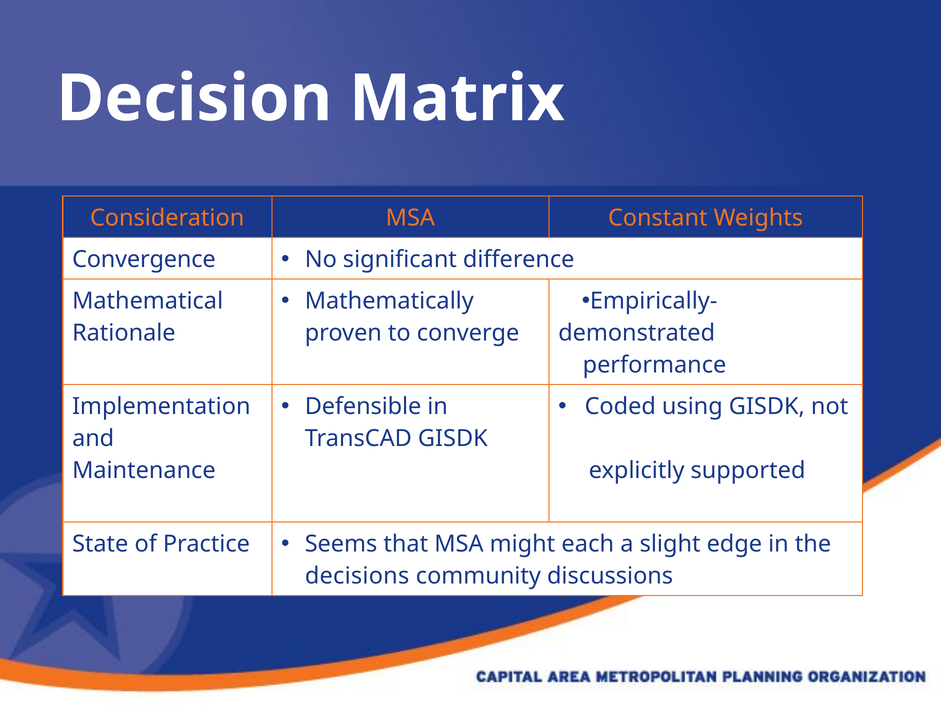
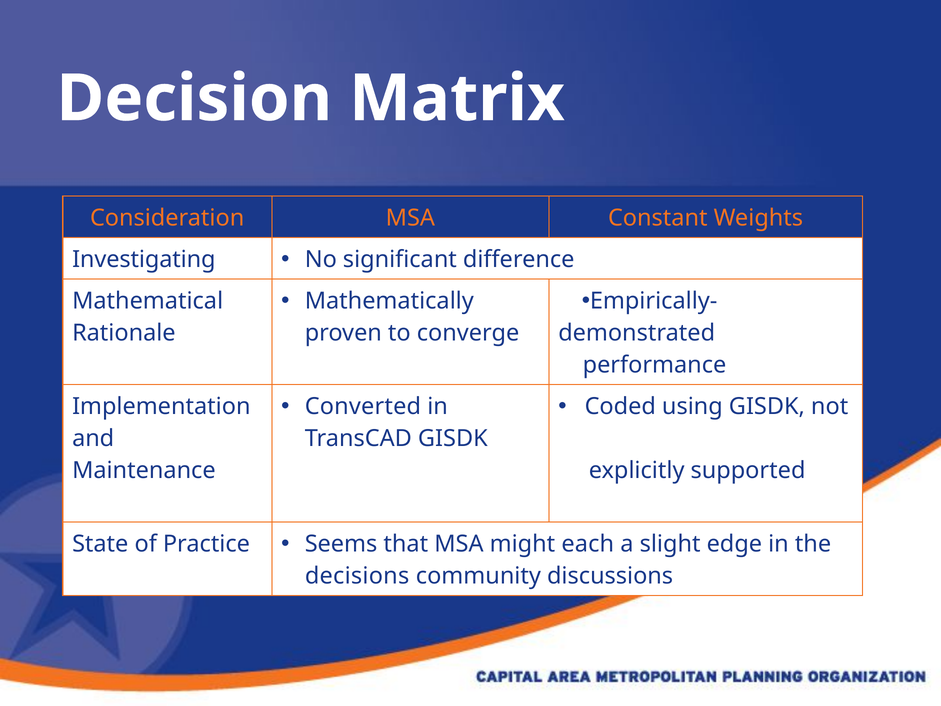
Convergence: Convergence -> Investigating (144, 260)
Defensible: Defensible -> Converted (363, 406)
